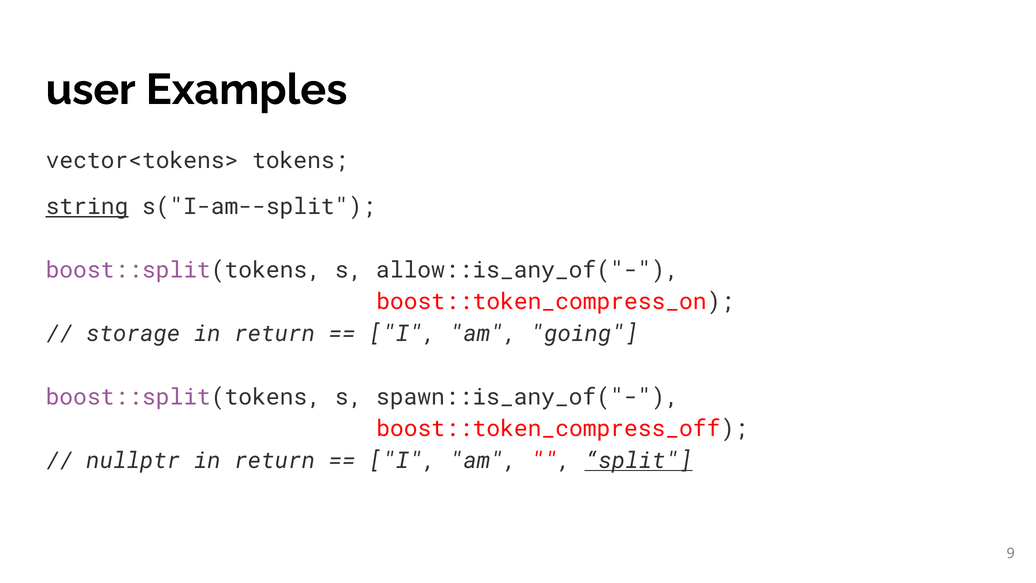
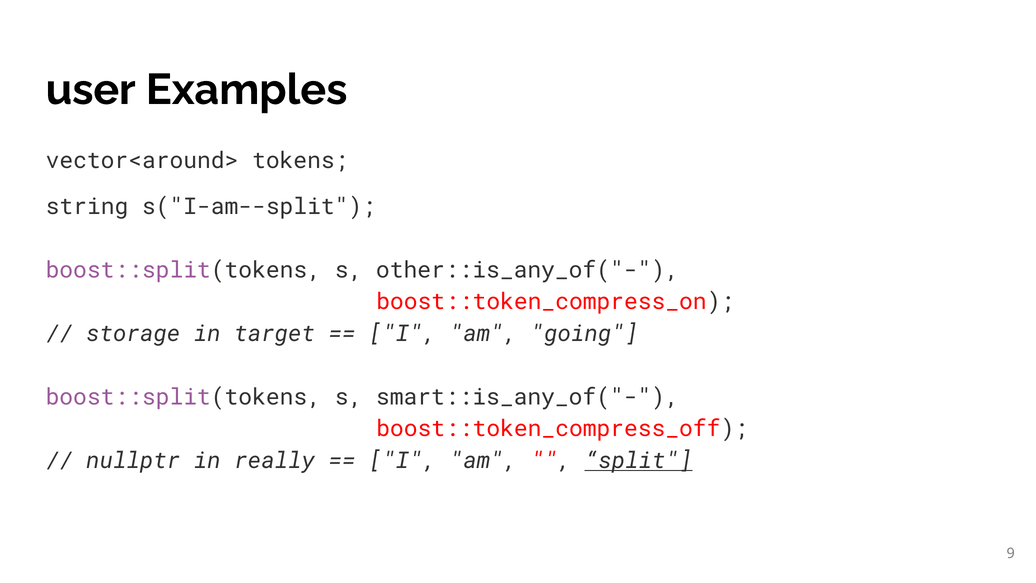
vector<tokens>: vector<tokens> -> vector<around> (142, 160)
string underline: present -> none (87, 207)
allow::is_any_of("-: allow::is_any_of("- -> other::is_any_of("- (527, 270)
return: return -> target (275, 334)
spawn::is_any_of("-: spawn::is_any_of("- -> smart::is_any_of("- (527, 397)
return: return -> really (275, 460)
